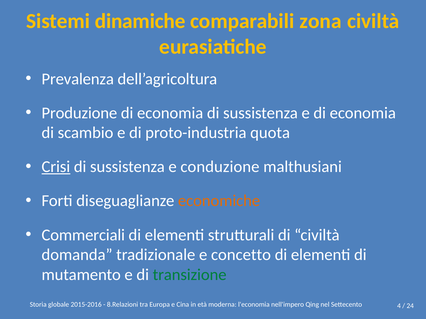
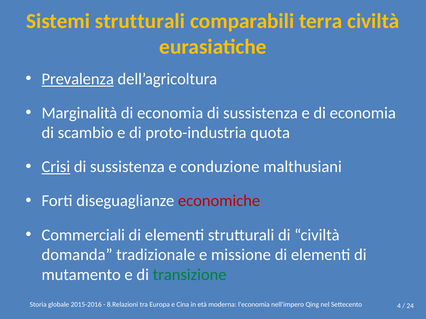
Sistemi dinamiche: dinamiche -> strutturali (140, 21)
zona: zona -> terra (321, 21)
Prevalenza underline: none -> present (78, 79)
Produzione: Produzione -> Marginalità (79, 113)
economiche colour: orange -> red (219, 201)
concetto: concetto -> missione (241, 255)
